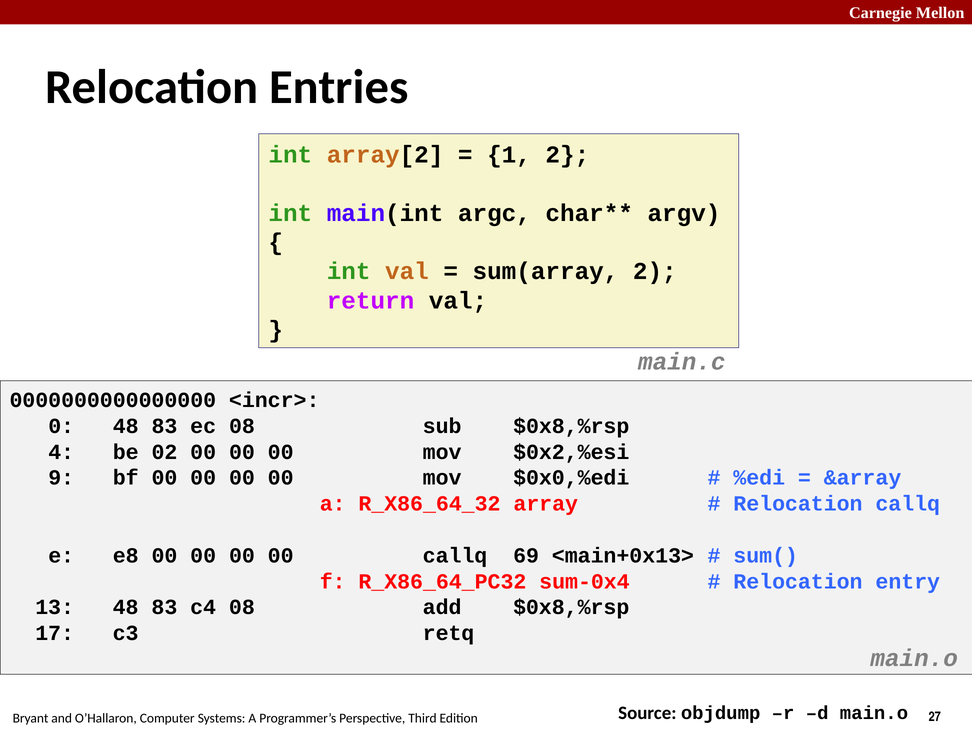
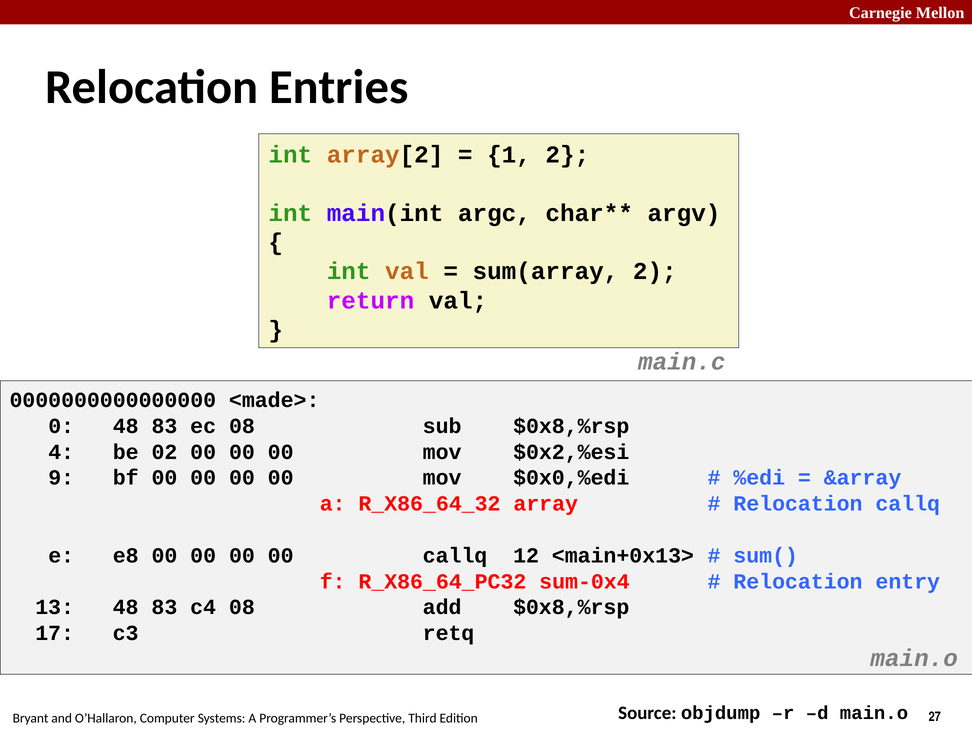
<incr>: <incr> -> <made> (274, 400)
69: 69 -> 12 (526, 556)
